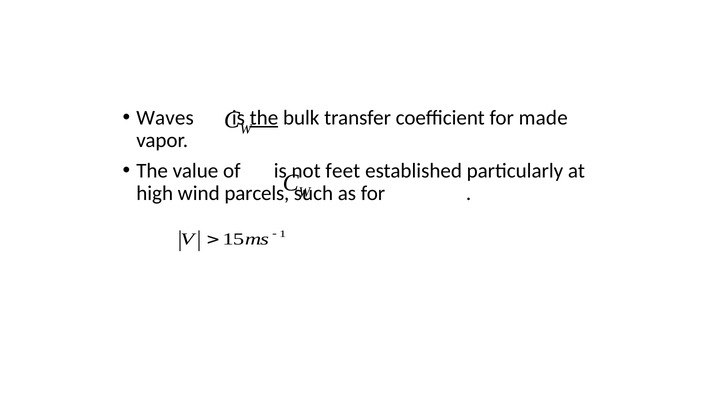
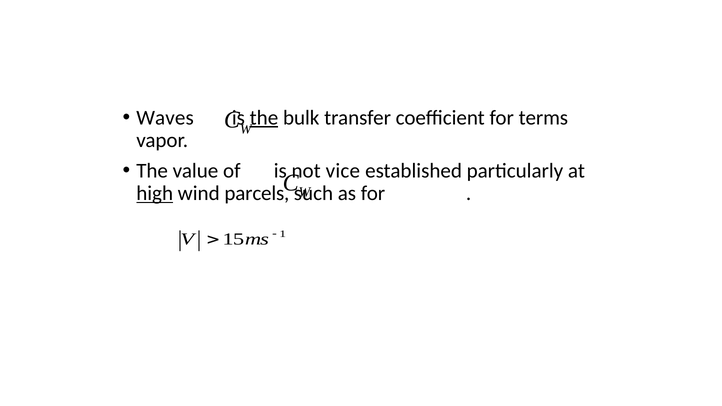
made: made -> terms (543, 118)
feet: feet -> vice (343, 171)
high underline: none -> present (155, 194)
